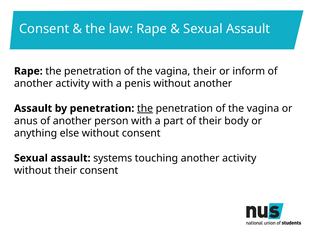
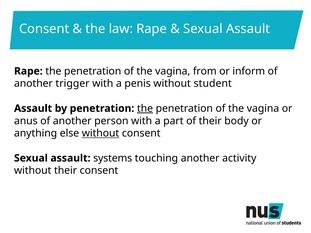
vagina their: their -> from (205, 71)
activity: activity -> trigger (73, 84)
without another: another -> student (213, 84)
without underline: none -> present (101, 133)
